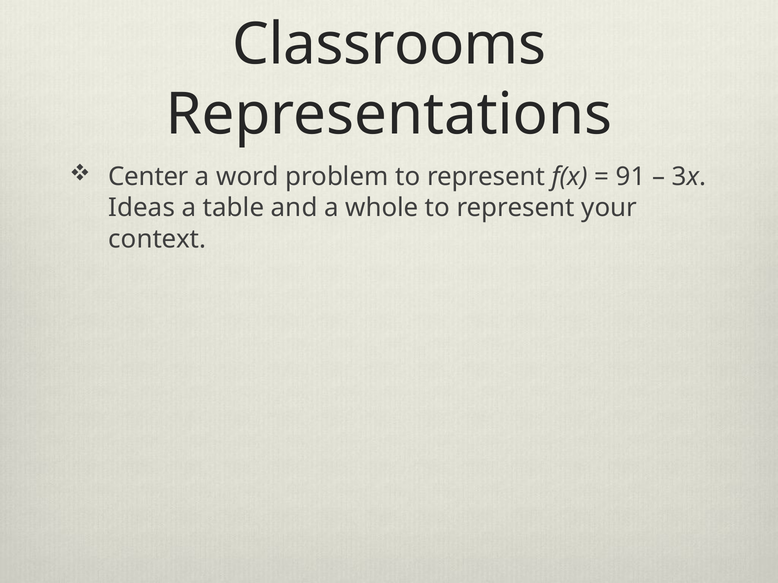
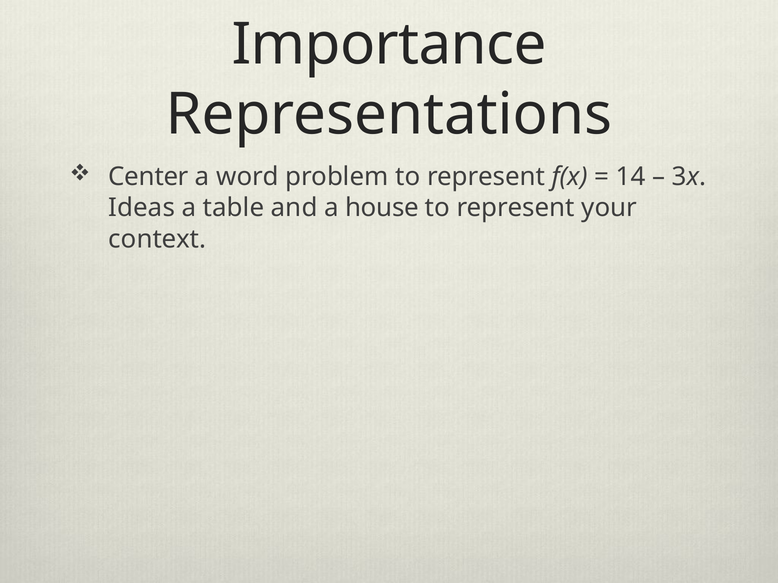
Classrooms: Classrooms -> Importance (389, 44)
91: 91 -> 14 (631, 177)
whole: whole -> house (382, 208)
